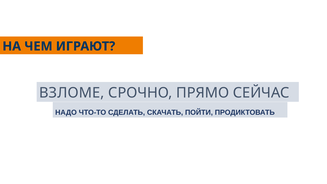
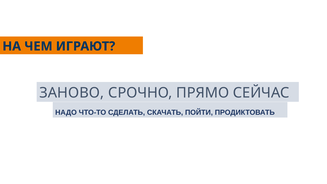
ВЗЛОМЕ: ВЗЛОМЕ -> ЗАНОВО (72, 93)
